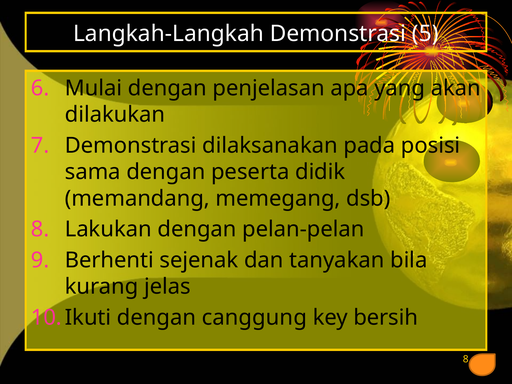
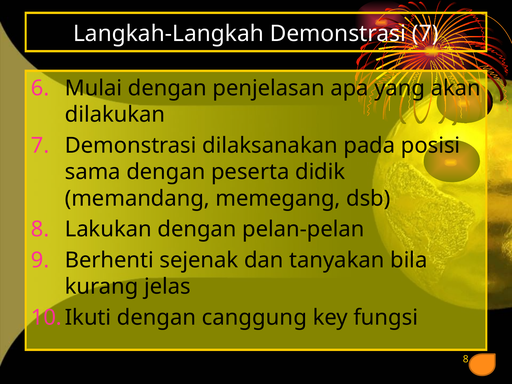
Demonstrasi 5: 5 -> 7 (425, 34)
bersih: bersih -> fungsi (386, 318)
